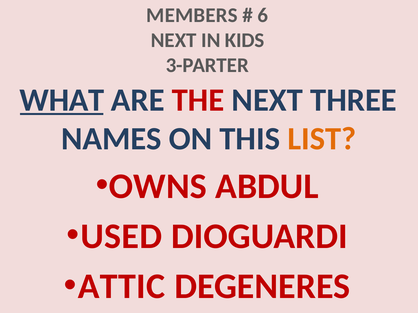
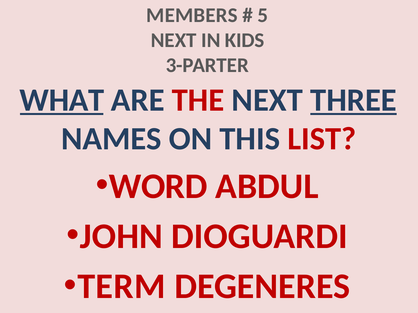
6: 6 -> 5 (263, 15)
THREE underline: none -> present (354, 100)
LIST colour: orange -> red (322, 139)
OWNS: OWNS -> WORD (158, 187)
USED: USED -> JOHN (121, 237)
ATTIC: ATTIC -> TERM (121, 287)
